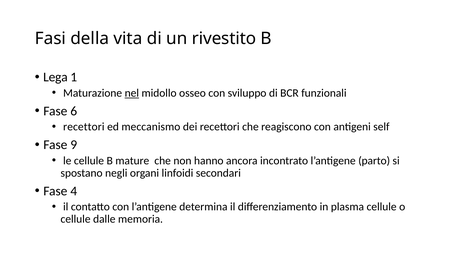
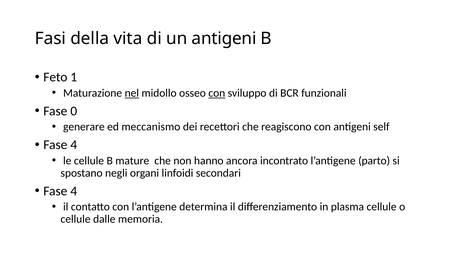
un rivestito: rivestito -> antigeni (224, 38)
Lega: Lega -> Feto (55, 77)
con underline: none -> present (217, 93)
6: 6 -> 0 (74, 111)
recettori: recettori -> generare (84, 127)
9: 9 -> 4 (74, 145)
